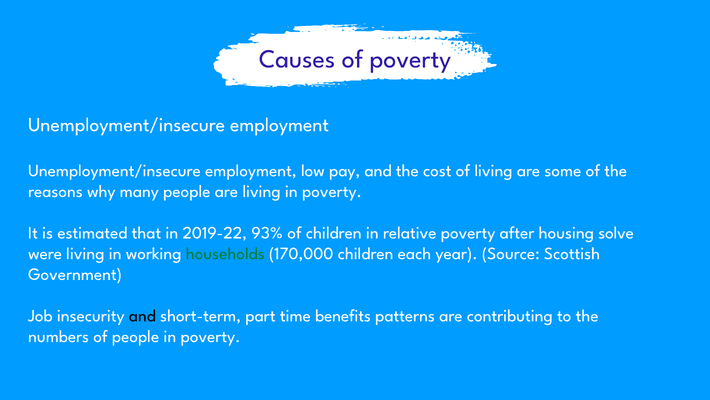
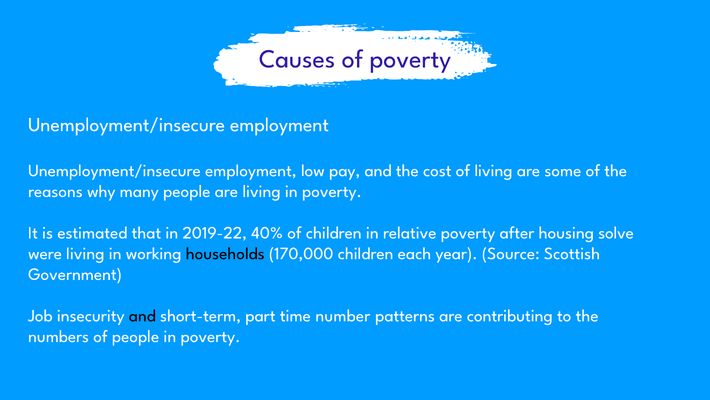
93%: 93% -> 40% (267, 232)
households colour: green -> black (225, 253)
benefits: benefits -> number (343, 315)
